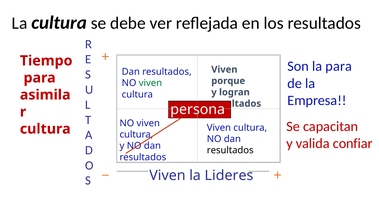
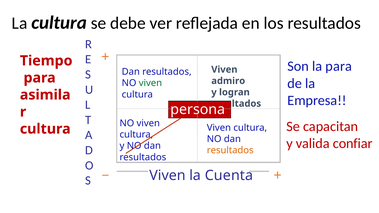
porque: porque -> admiro (228, 81)
resultados colour: black -> orange (230, 150)
Lideres: Lideres -> Cuenta (229, 176)
